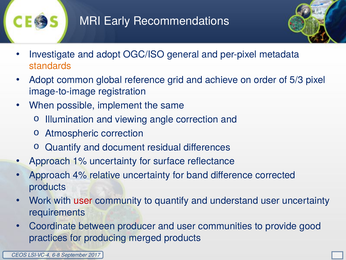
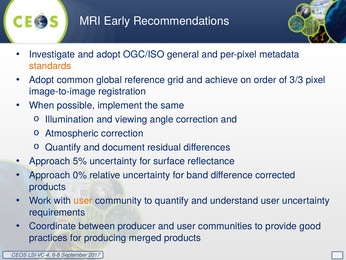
5/3: 5/3 -> 3/3 (296, 80)
1%: 1% -> 5% (80, 161)
4%: 4% -> 0% (80, 175)
user colour: red -> orange (83, 200)
